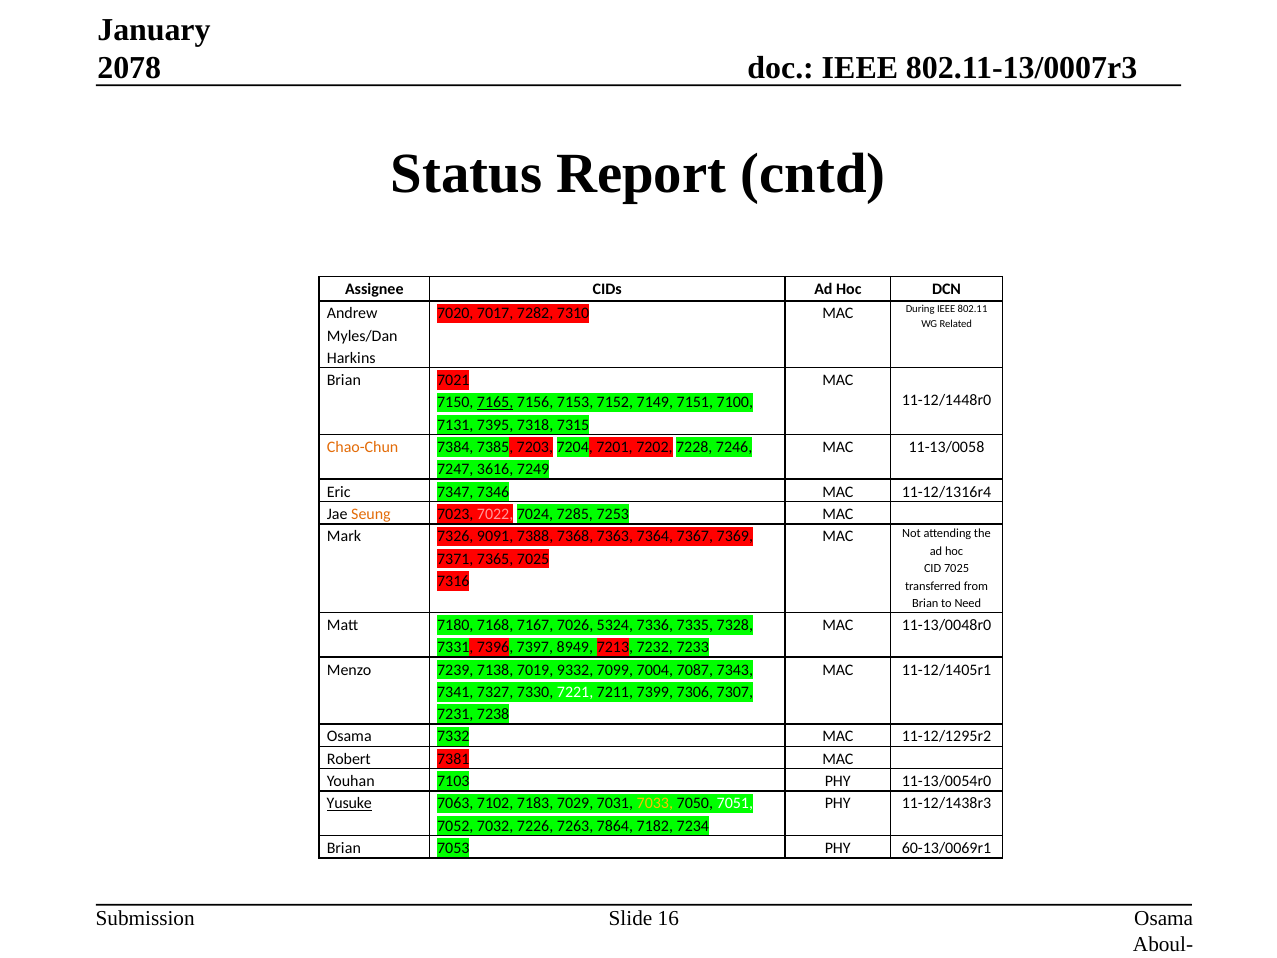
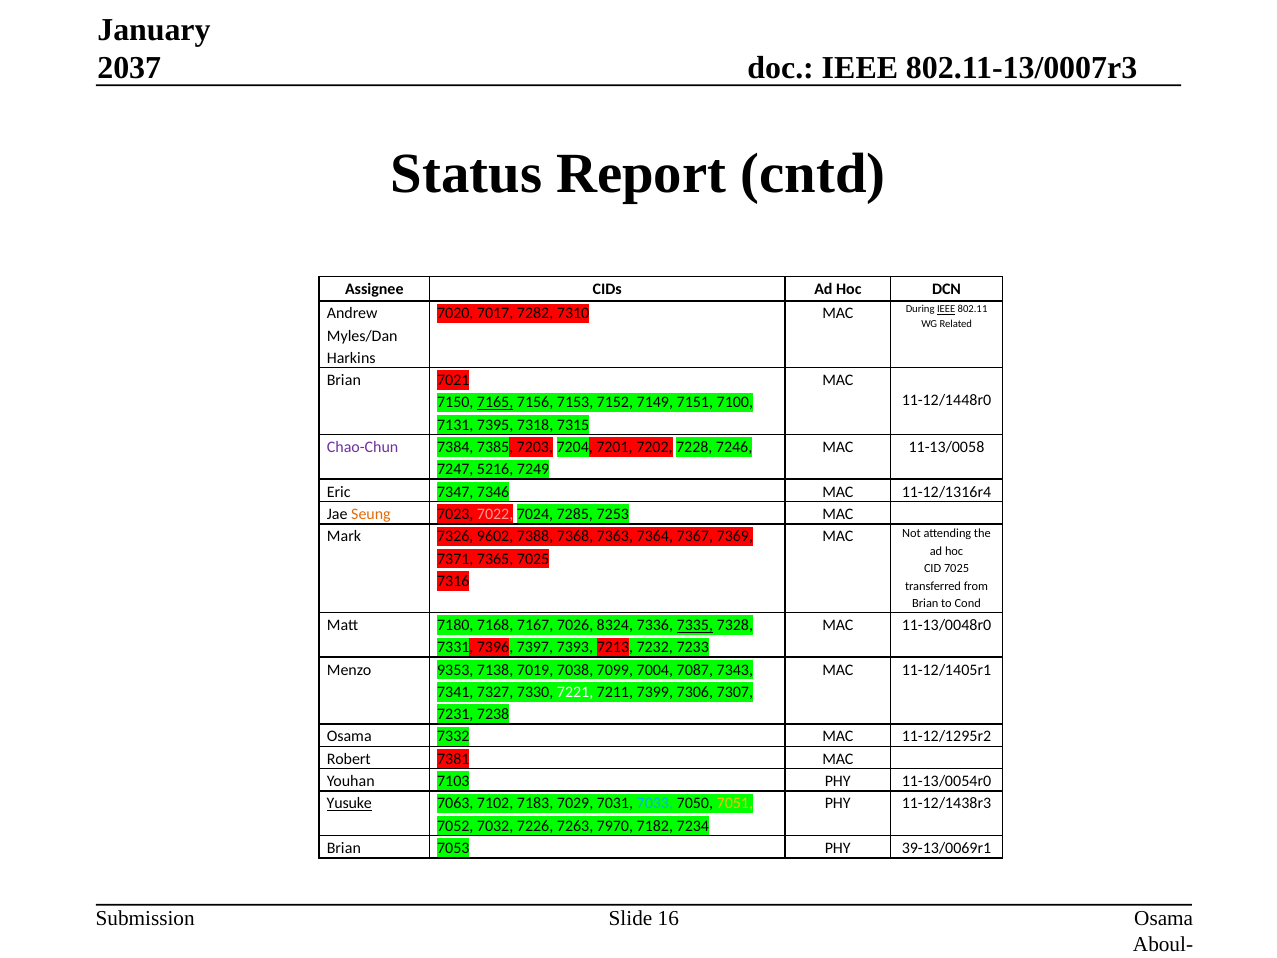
2078: 2078 -> 2037 (129, 68)
IEEE underline: none -> present (946, 309)
Chao-Chun colour: orange -> purple (363, 447)
3616: 3616 -> 5216 (495, 469)
9091: 9091 -> 9602 (495, 536)
Need: Need -> Cond (968, 603)
5324: 5324 -> 8324 (615, 625)
7335 underline: none -> present (695, 625)
8949: 8949 -> 7393 (575, 647)
7239: 7239 -> 9353 (455, 670)
9332: 9332 -> 7038 (575, 670)
7033 colour: yellow -> light blue (655, 803)
7051 colour: white -> yellow (735, 803)
7864: 7864 -> 7970 (615, 826)
60-13/0069r1: 60-13/0069r1 -> 39-13/0069r1 (946, 848)
